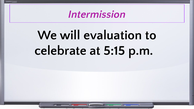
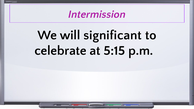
evaluation: evaluation -> significant (113, 35)
